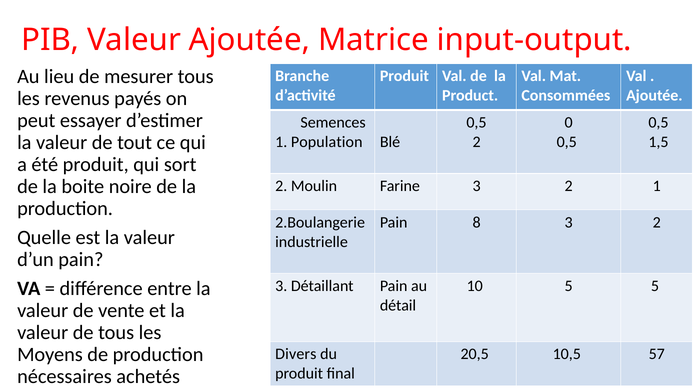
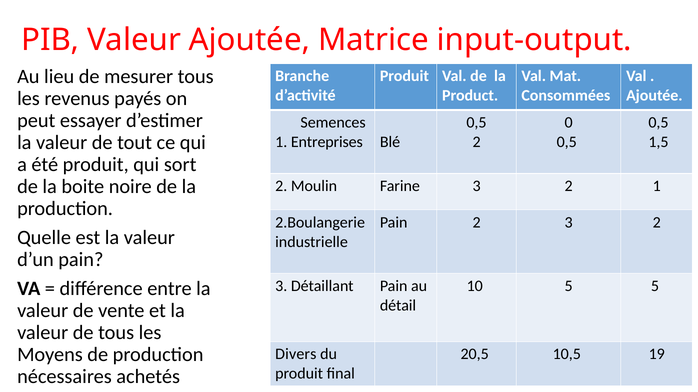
Population: Population -> Entreprises (327, 142)
Pain 8: 8 -> 2 (477, 223)
57: 57 -> 19 (657, 355)
